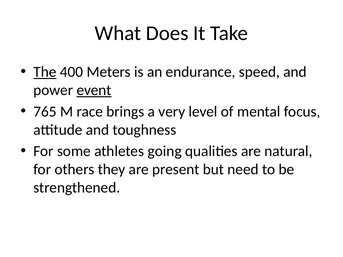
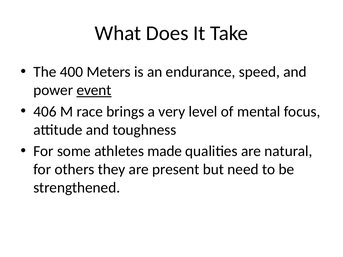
The underline: present -> none (45, 72)
765: 765 -> 406 (45, 112)
going: going -> made (165, 151)
